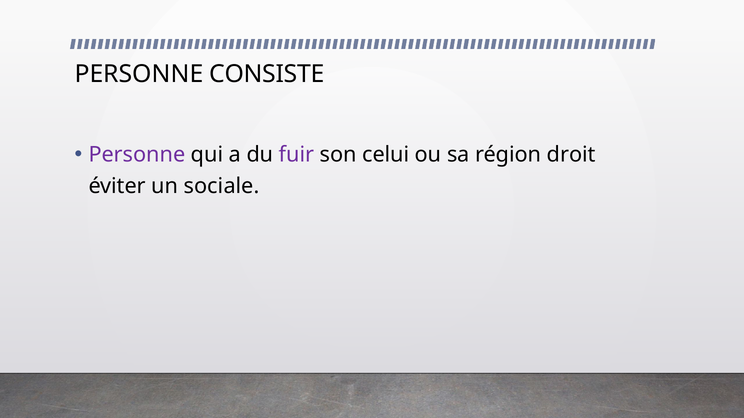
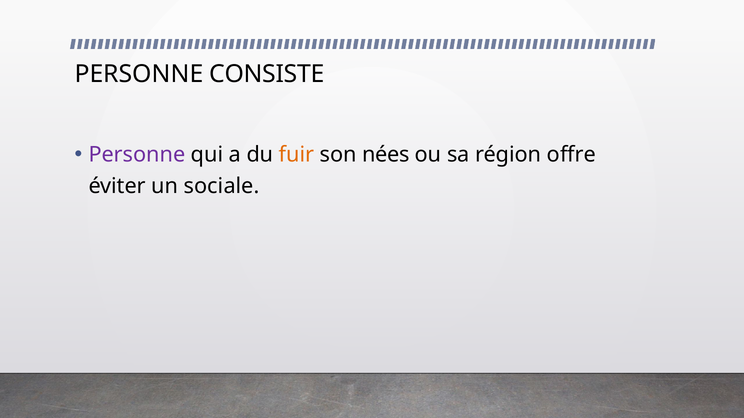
fuir colour: purple -> orange (297, 155)
celui: celui -> nées (386, 155)
droit: droit -> offre (571, 155)
